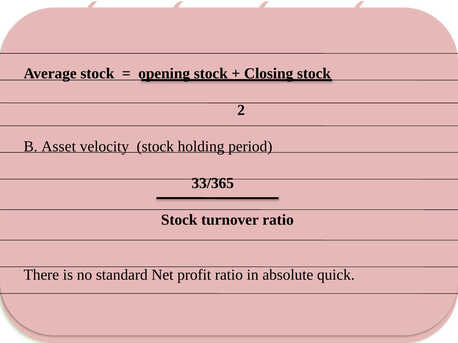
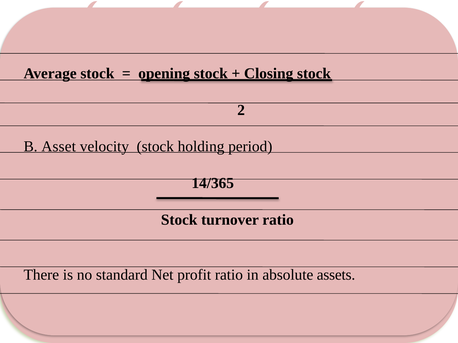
33/365: 33/365 -> 14/365 (213, 183)
quick: quick -> assets (336, 275)
